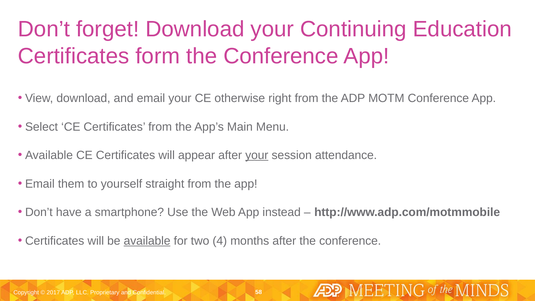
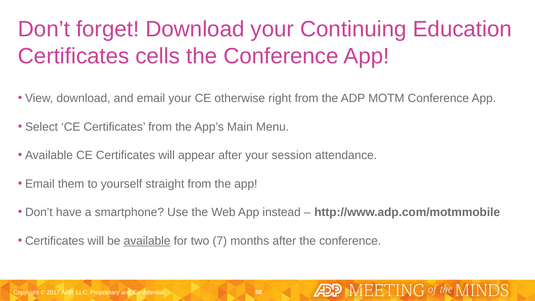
form: form -> cells (158, 56)
your underline: present -> none (257, 155)
4: 4 -> 7 (220, 241)
